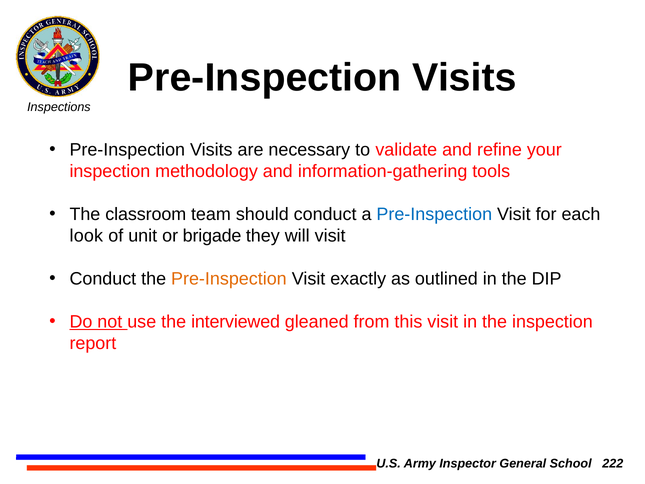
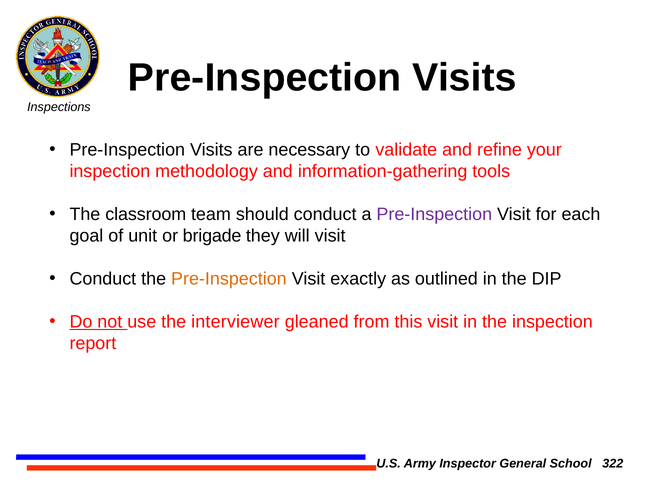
Pre-Inspection colour: blue -> purple (434, 214)
look: look -> goal (86, 236)
interviewed: interviewed -> interviewer (235, 322)
222: 222 -> 322 (613, 463)
